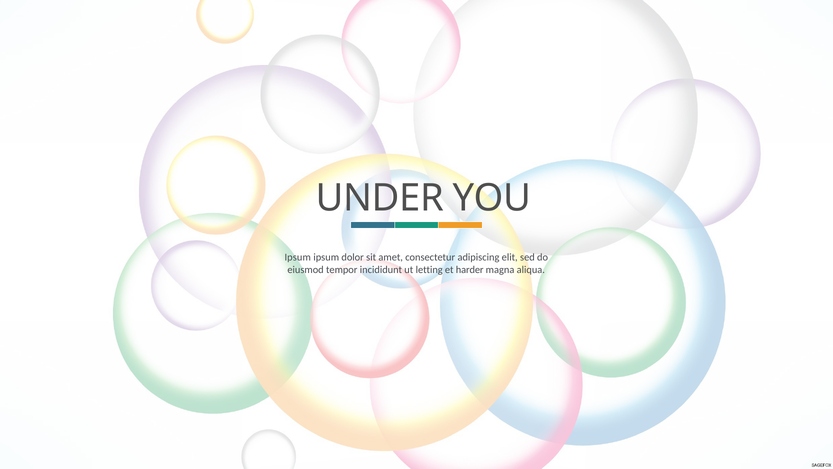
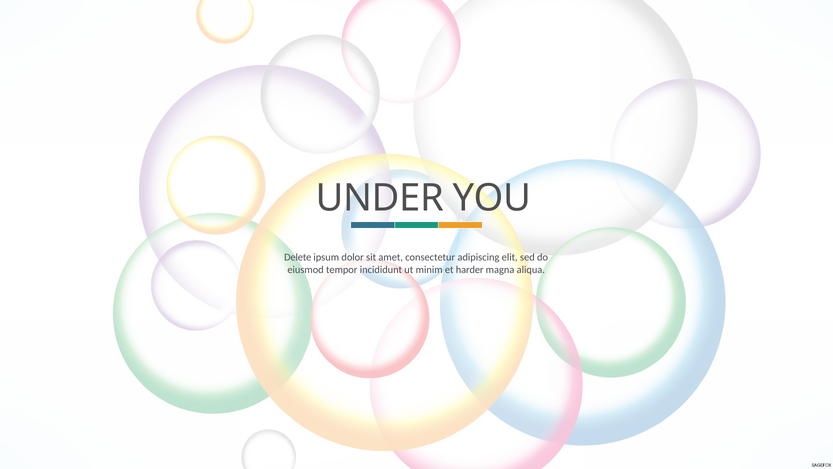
Ipsum: Ipsum -> Delete (298, 257)
letting: letting -> minim (429, 270)
